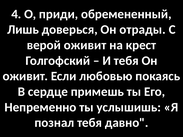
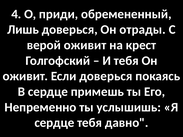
Если любовью: любовью -> доверься (106, 76)
познал: познал -> сердце (54, 123)
